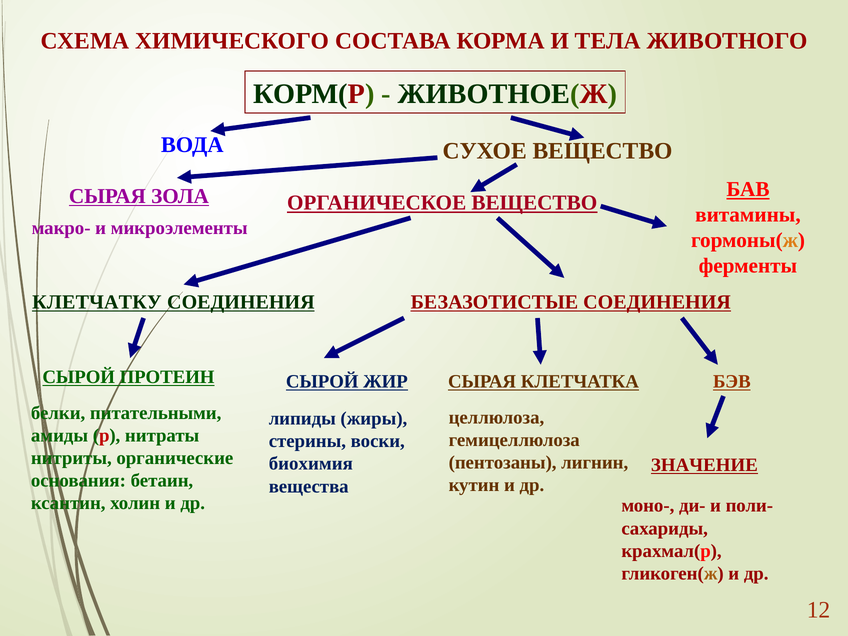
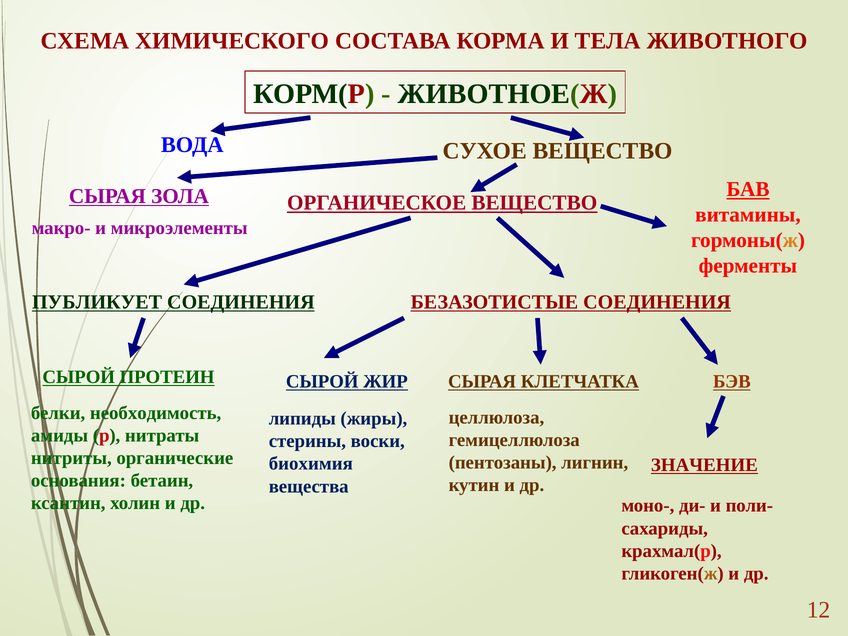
КЛЕТЧАТКУ: КЛЕТЧАТКУ -> ПУБЛИКУЕТ (97, 302)
питательными: питательными -> необходимость (156, 413)
